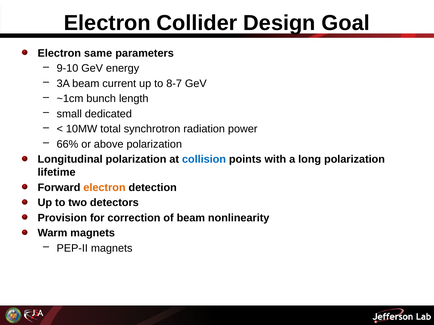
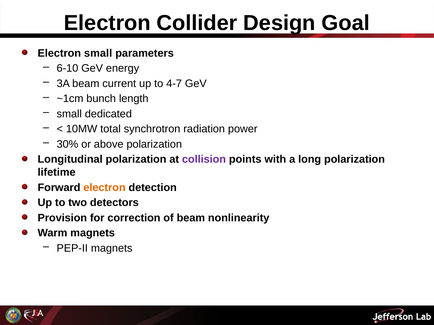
Electron same: same -> small (98, 53)
9-10: 9-10 -> 6-10 (67, 68)
8-7: 8-7 -> 4-7 (174, 84)
66%: 66% -> 30% (67, 144)
collision colour: blue -> purple (204, 160)
